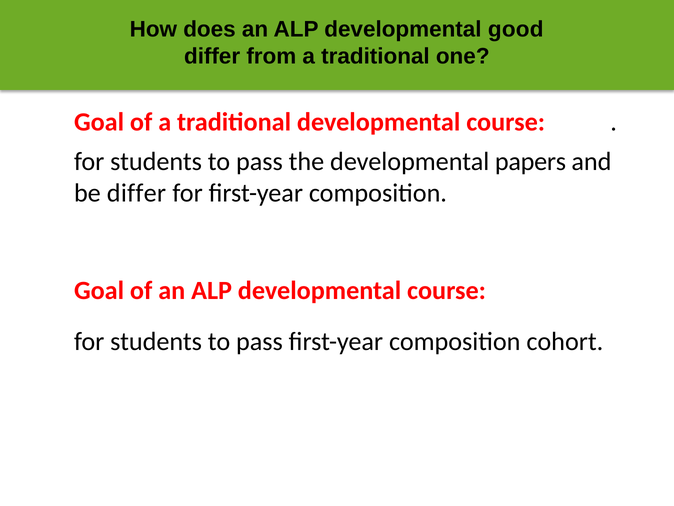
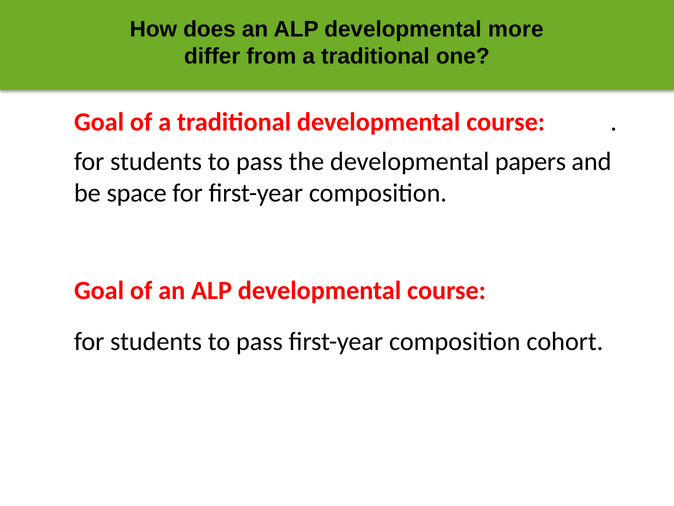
good: good -> more (516, 29)
be differ: differ -> space (137, 193)
